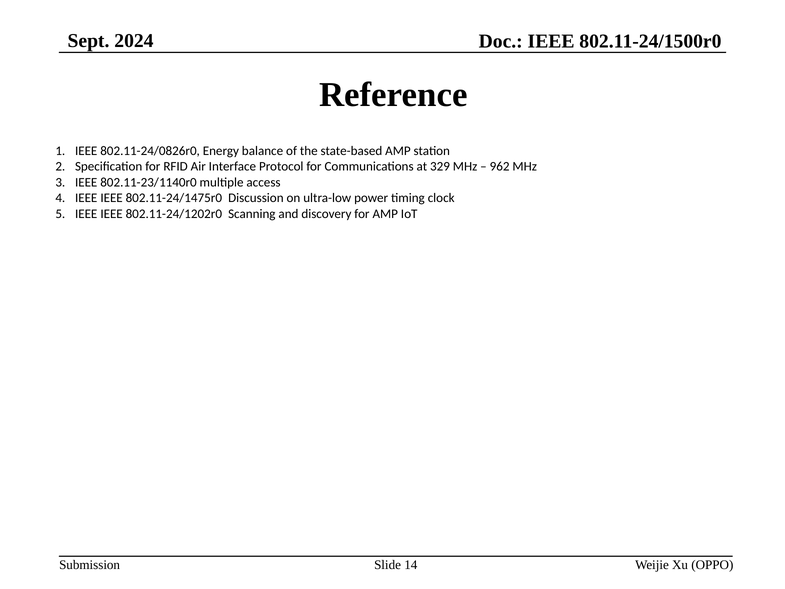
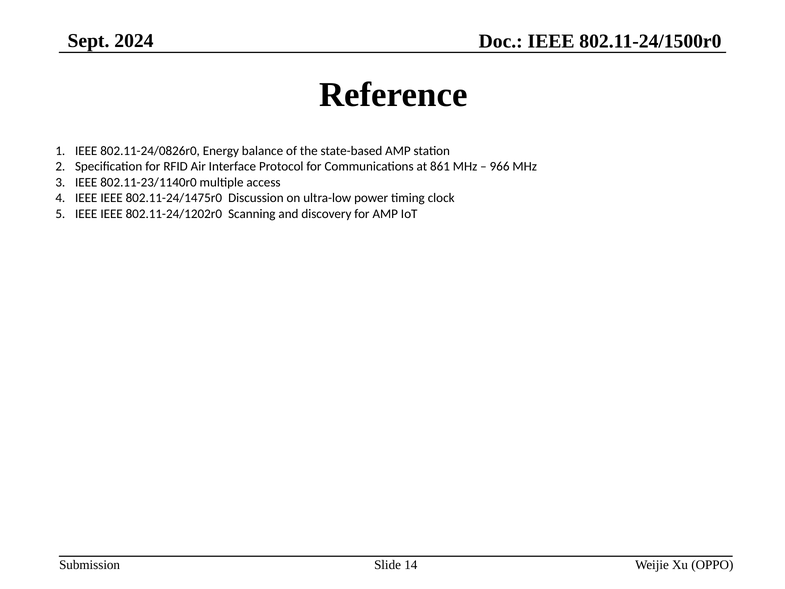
329: 329 -> 861 (440, 167)
962: 962 -> 966 (500, 167)
